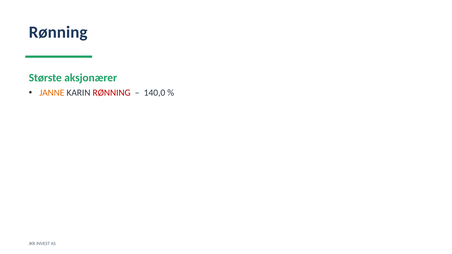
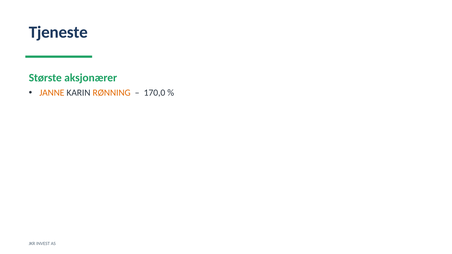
Rønning: Rønning -> Tjeneste (58, 32)
RØNNING colour: red -> orange (112, 93)
140,0: 140,0 -> 170,0 (154, 93)
